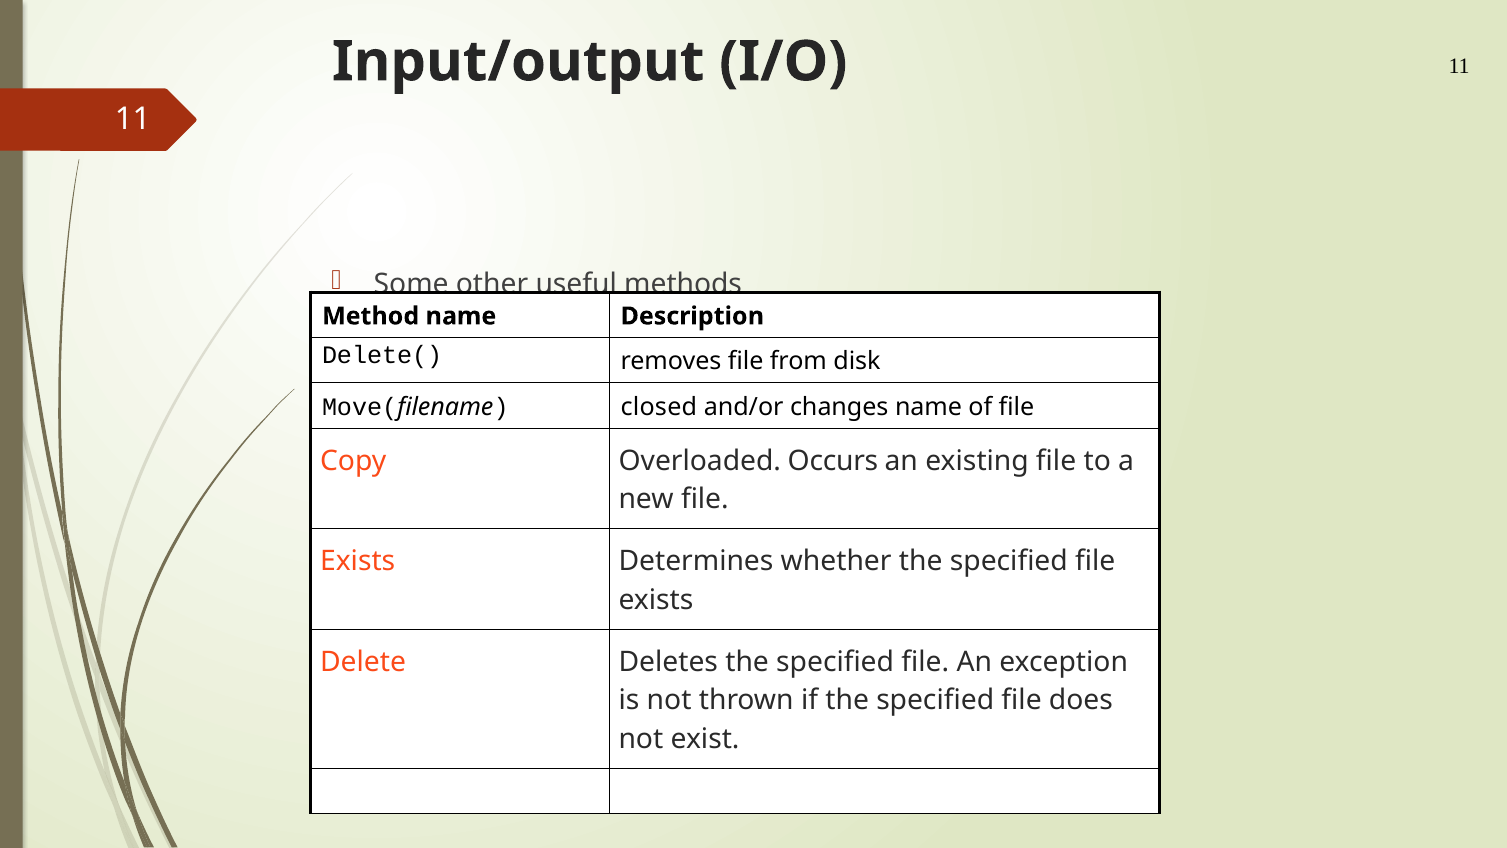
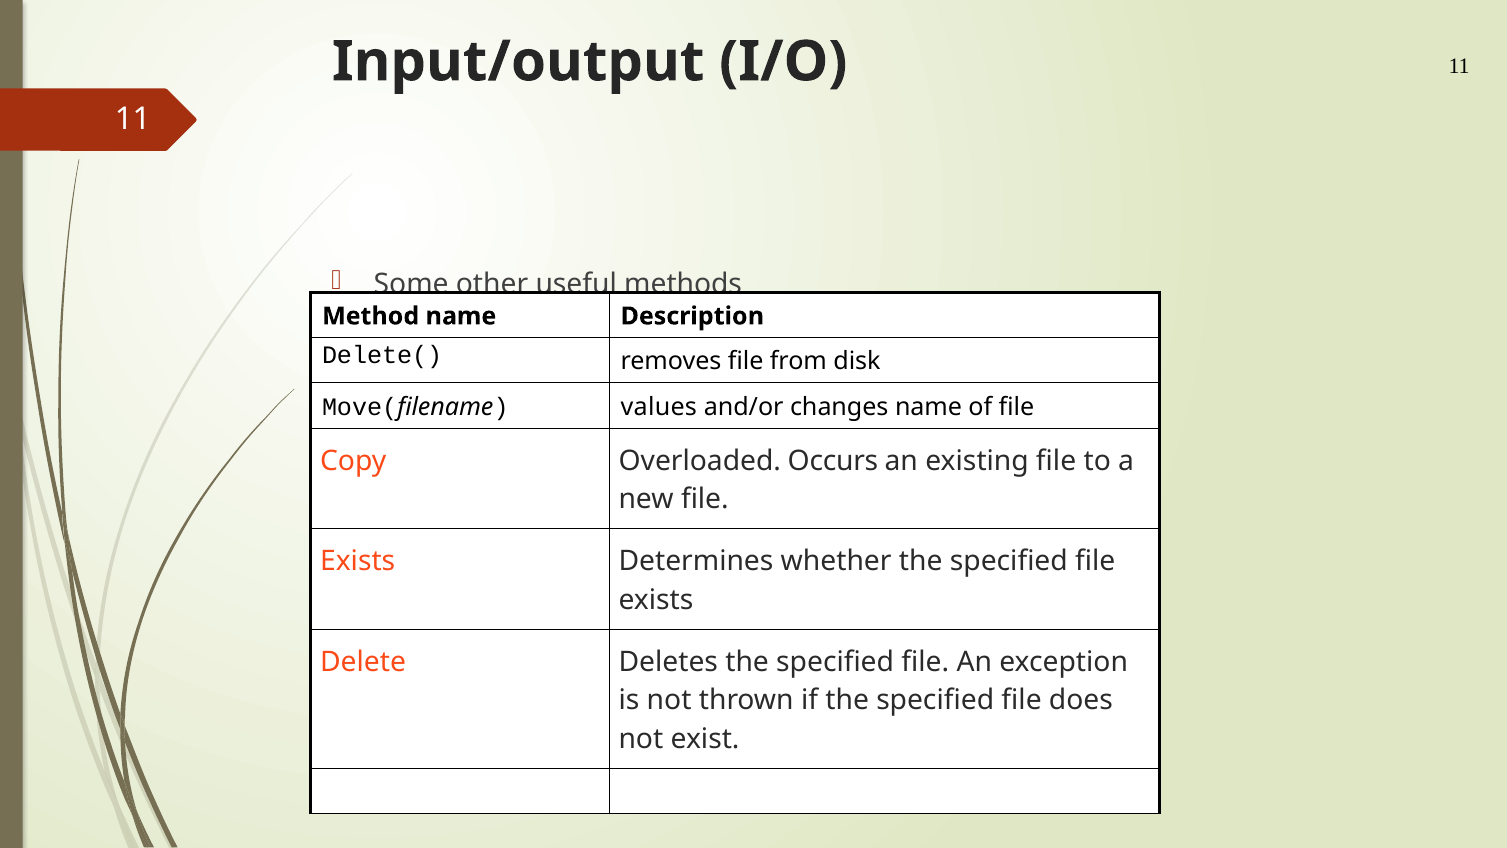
closed: closed -> values (659, 407)
